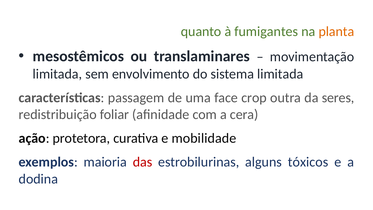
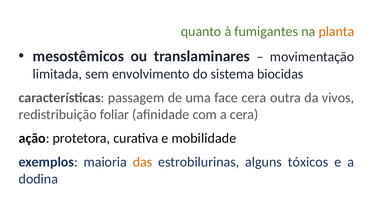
sistema limitada: limitada -> biocidas (280, 74)
face crop: crop -> cera (254, 98)
seres: seres -> vivos (338, 98)
das colour: red -> orange (143, 162)
